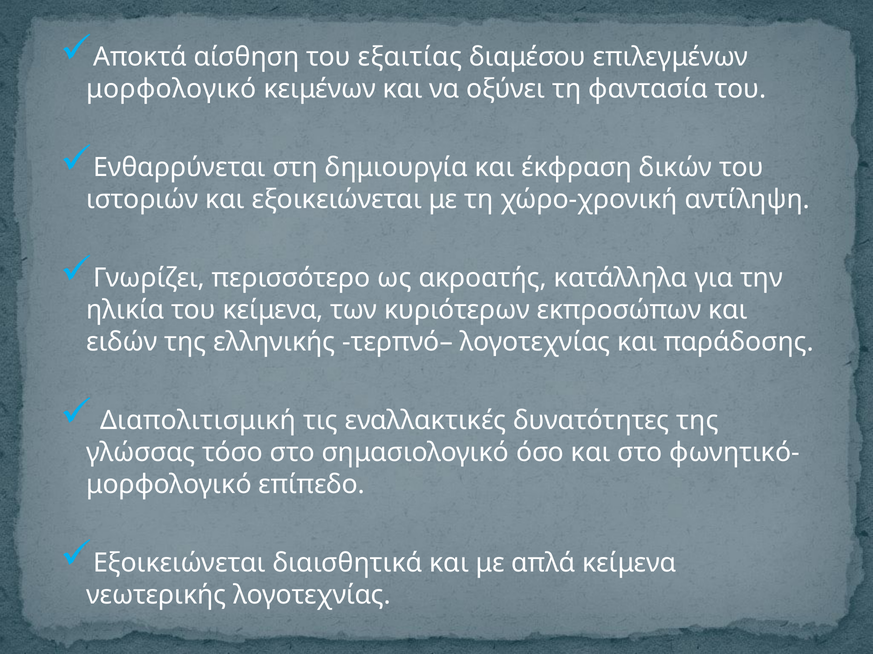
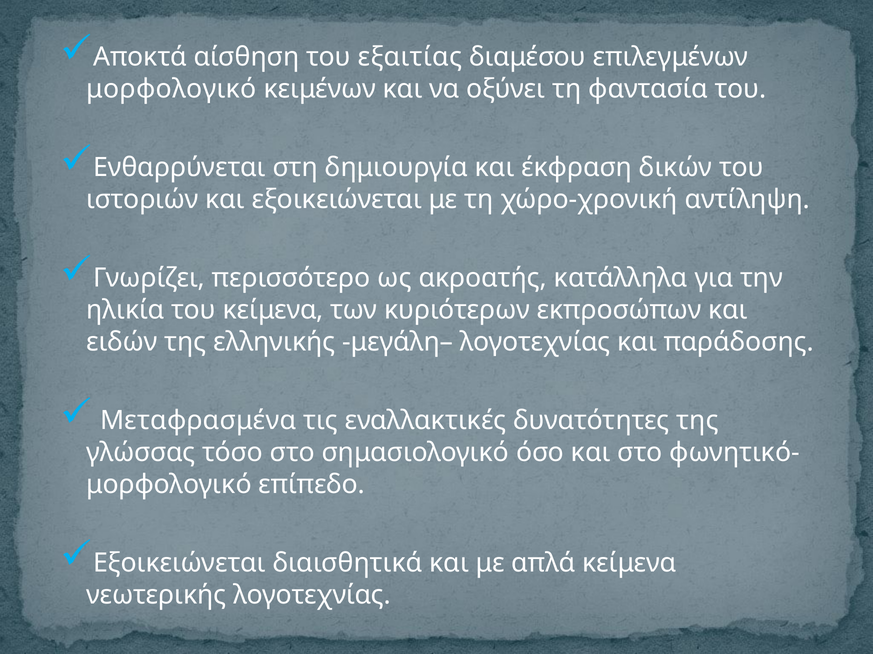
τερπνό–: τερπνό– -> μεγάλη– (398, 342)
Διαπολιτισμική: Διαπολιτισμική -> Μεταφρασμένα (198, 421)
